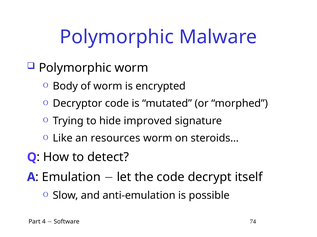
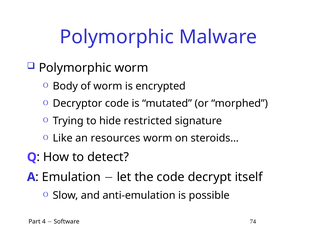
improved: improved -> restricted (148, 121)
